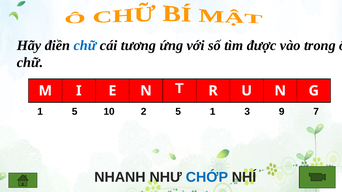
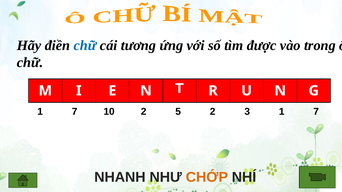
5: 5 -> 7 (75, 112)
5 1: 1 -> 2 (213, 112)
3 9: 9 -> 1 (282, 112)
CHỚP colour: blue -> orange (207, 178)
